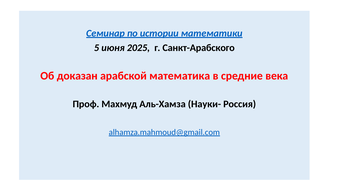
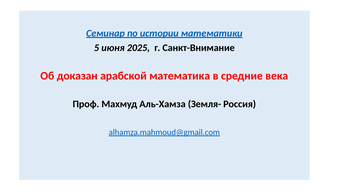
Санкт-Арабского: Санкт-Арабского -> Санкт-Внимание (199, 48)
Науки-: Науки- -> Земля- (204, 104)
